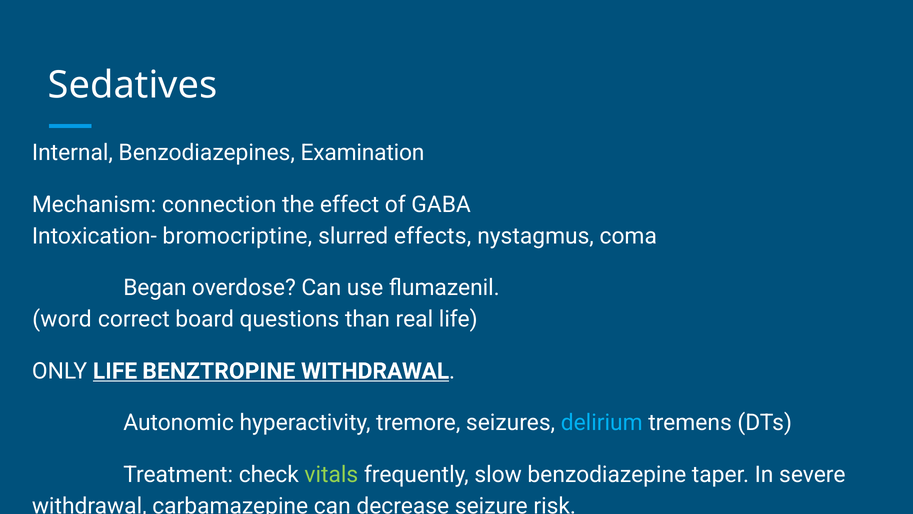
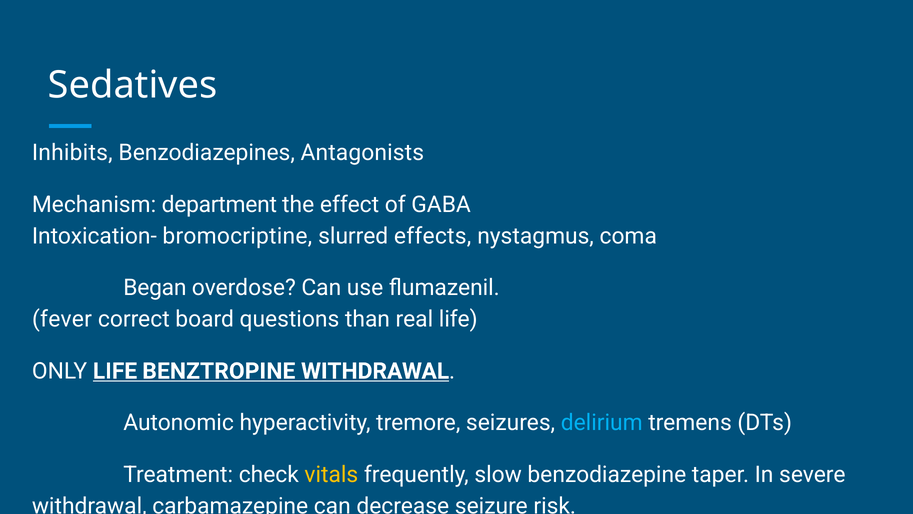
Internal: Internal -> Inhibits (72, 153)
Examination: Examination -> Antagonists (362, 153)
connection: connection -> department (219, 204)
word: word -> fever (62, 319)
vitals colour: light green -> yellow (331, 474)
